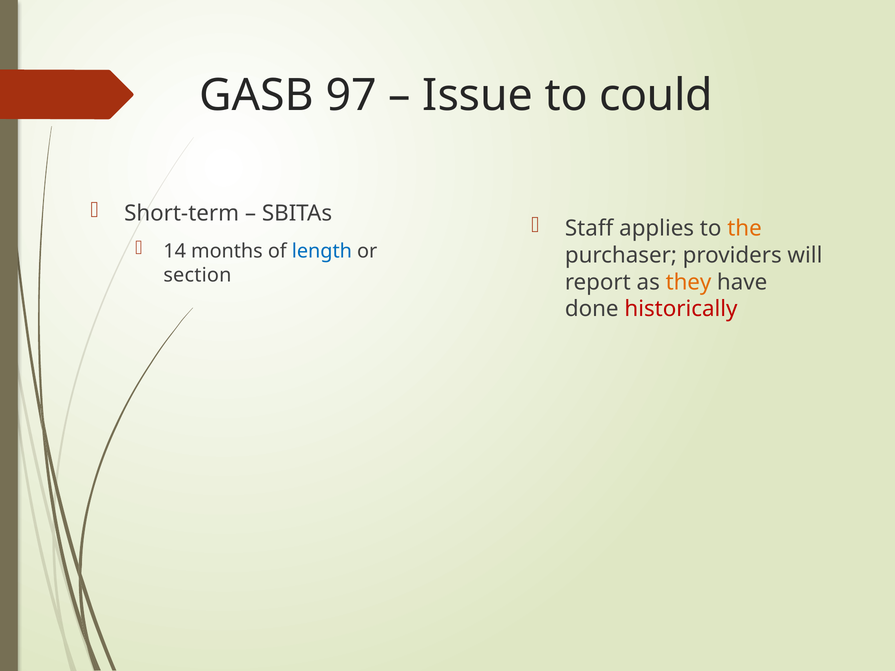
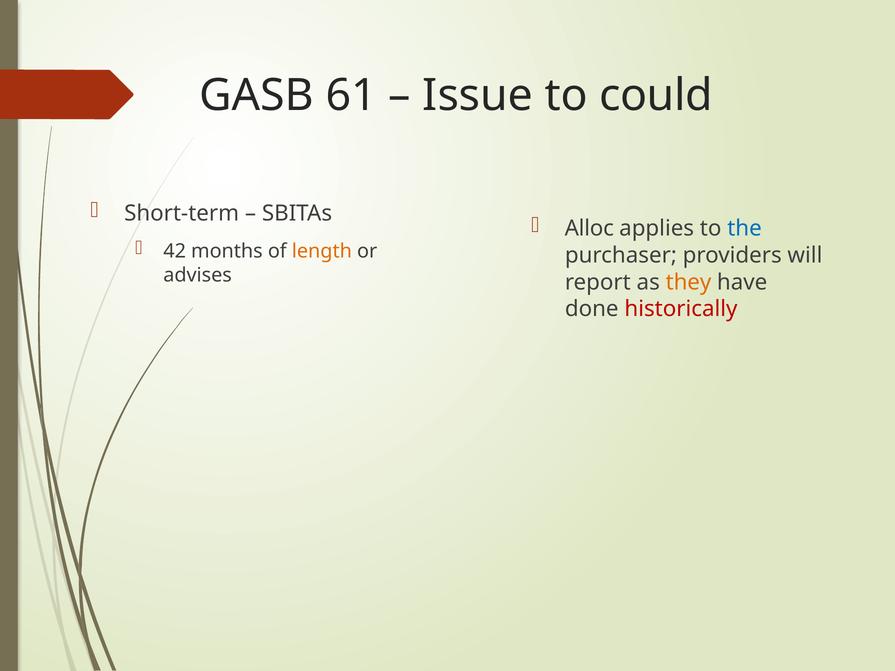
97: 97 -> 61 (351, 96)
Staff: Staff -> Alloc (589, 229)
the colour: orange -> blue (745, 229)
14: 14 -> 42 (175, 251)
length colour: blue -> orange (322, 251)
section: section -> advises (198, 275)
